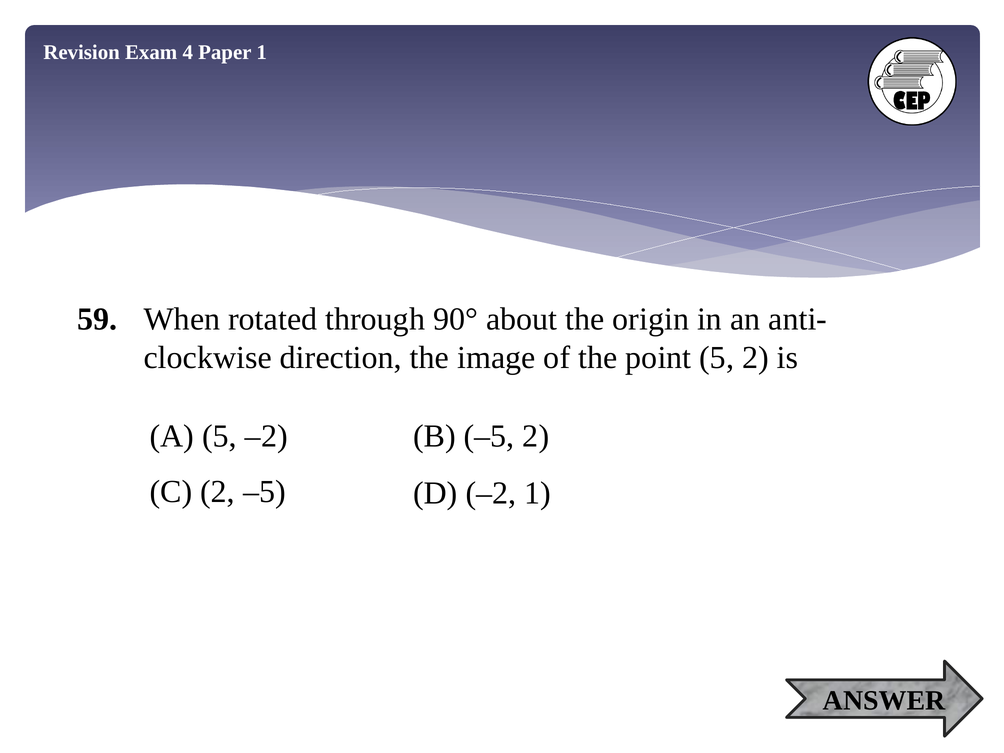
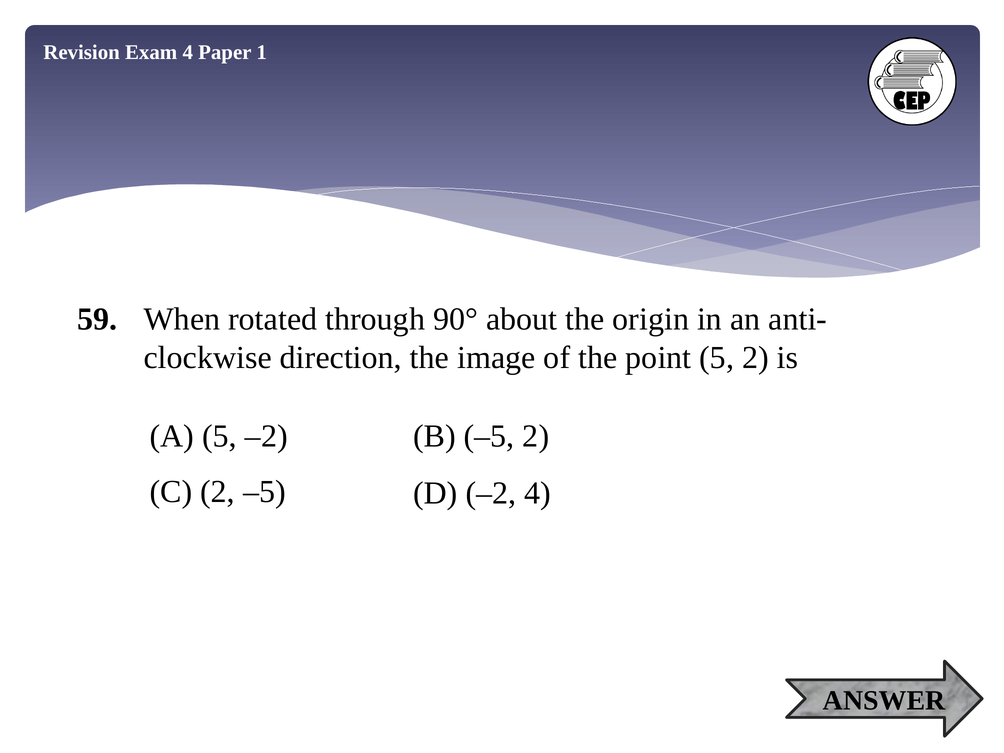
–2 1: 1 -> 4 (538, 493)
